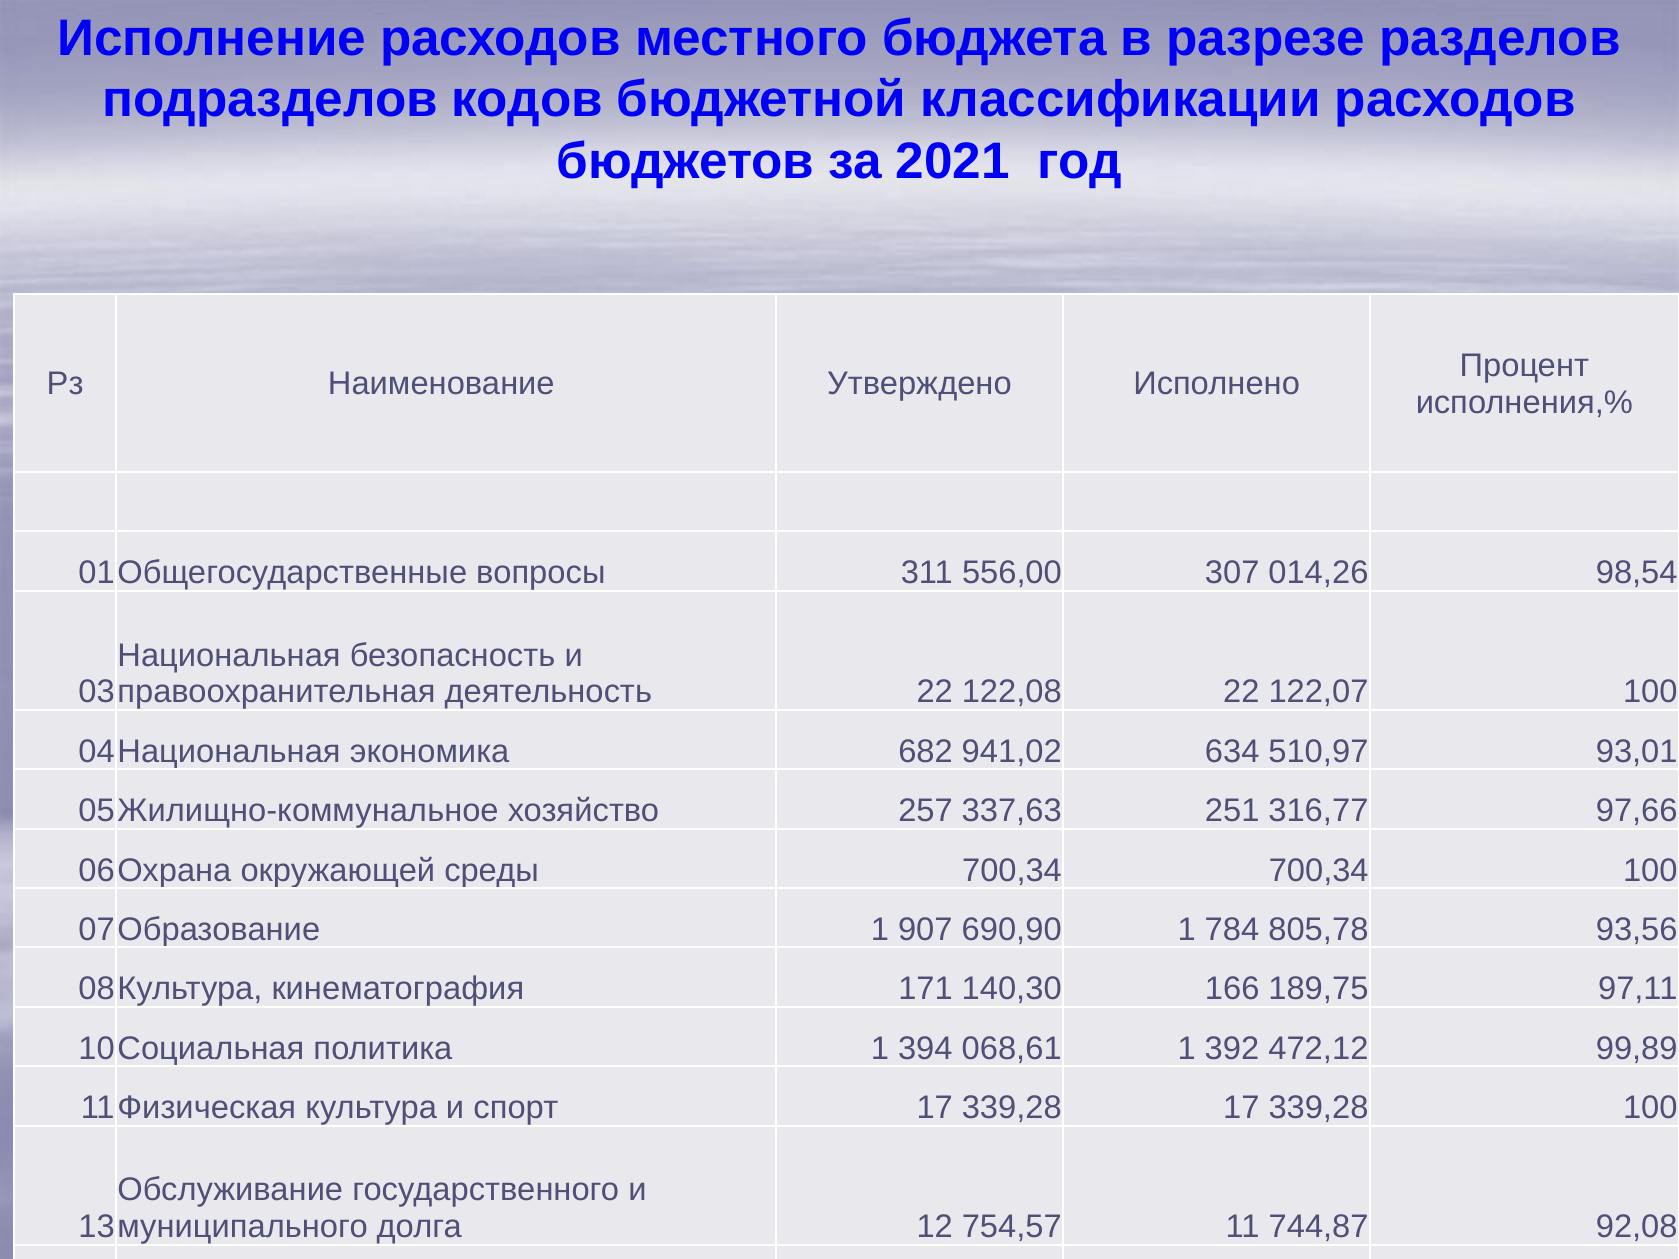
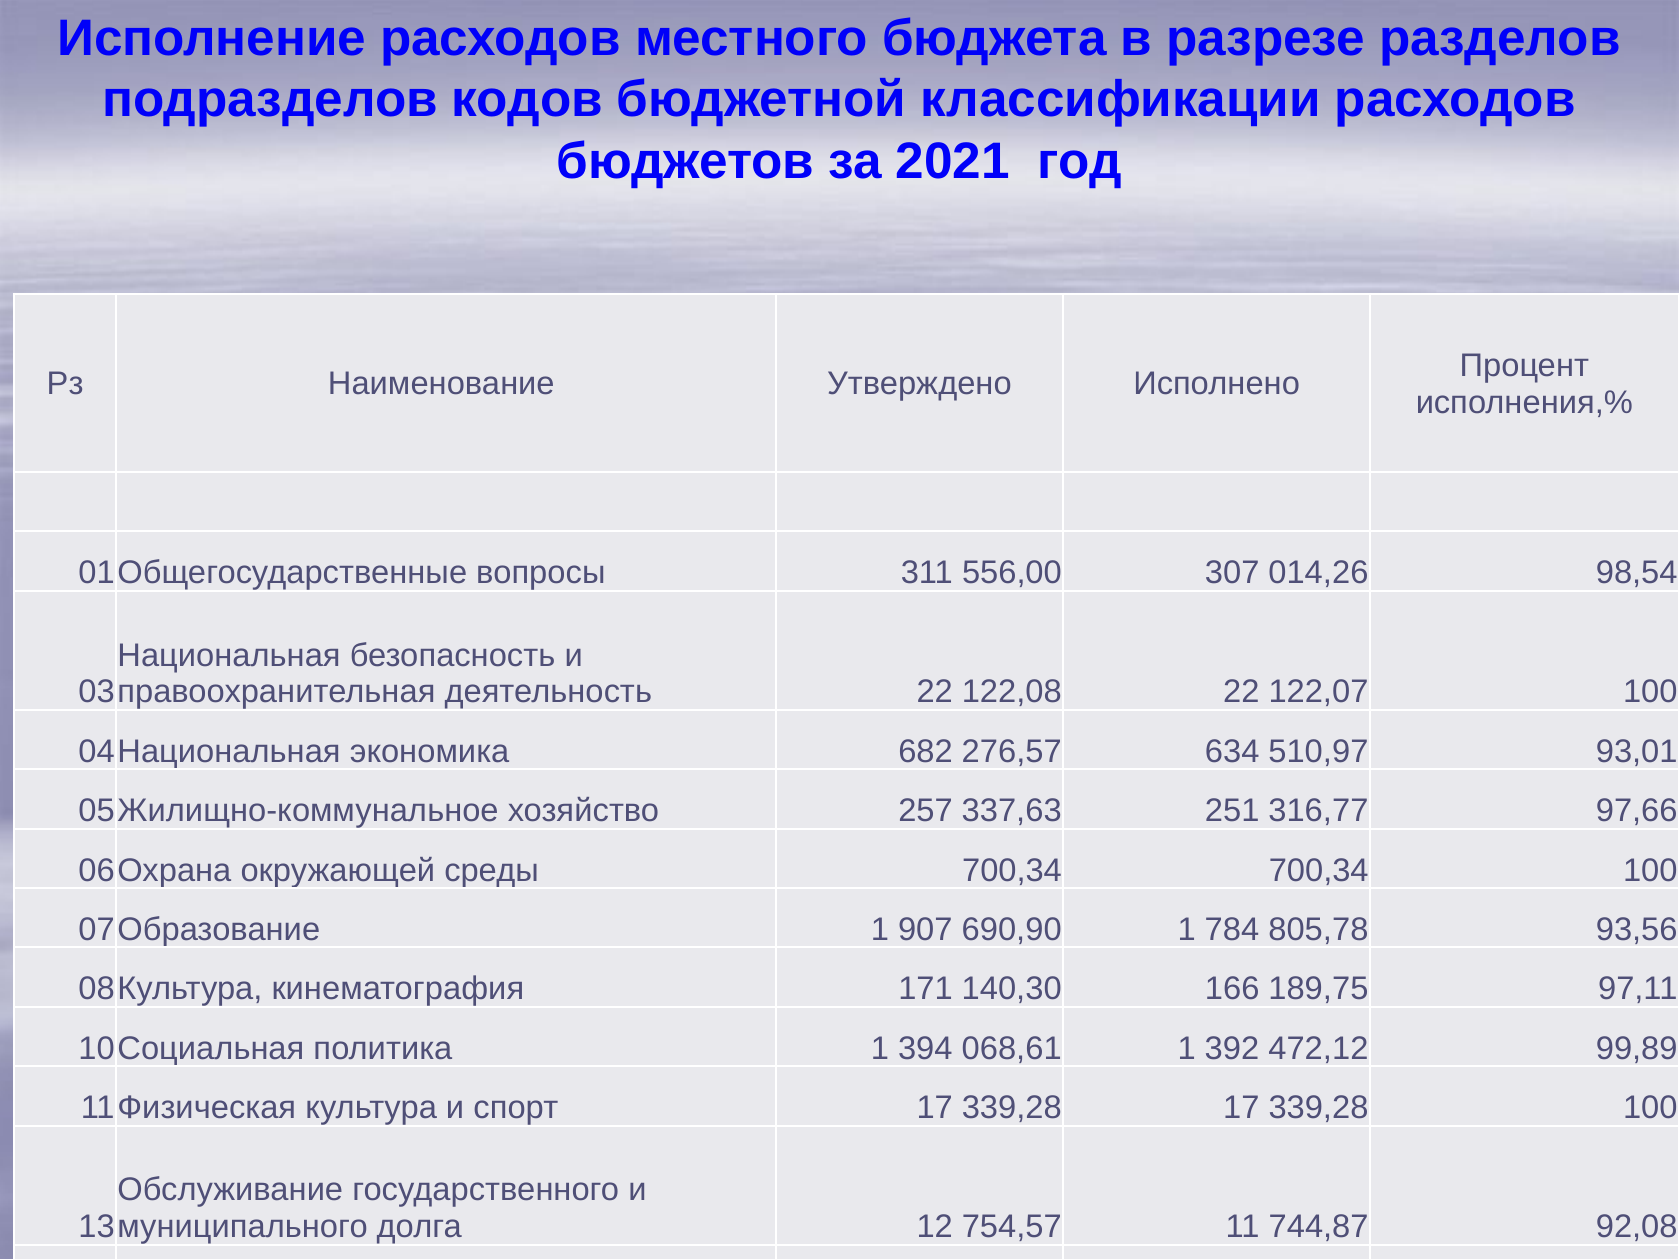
941,02: 941,02 -> 276,57 (1012, 752)
